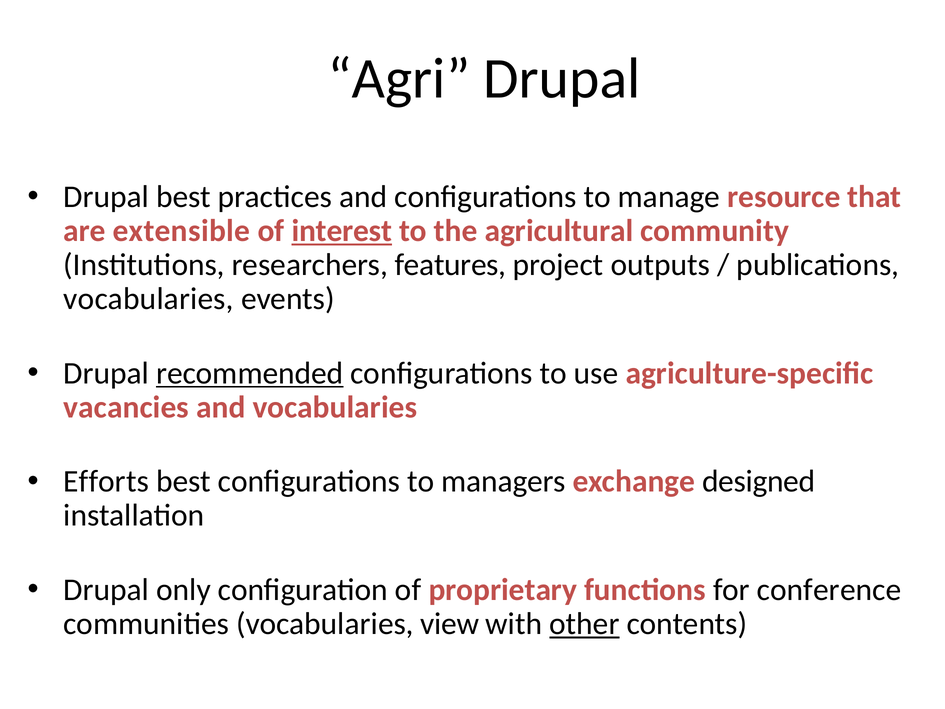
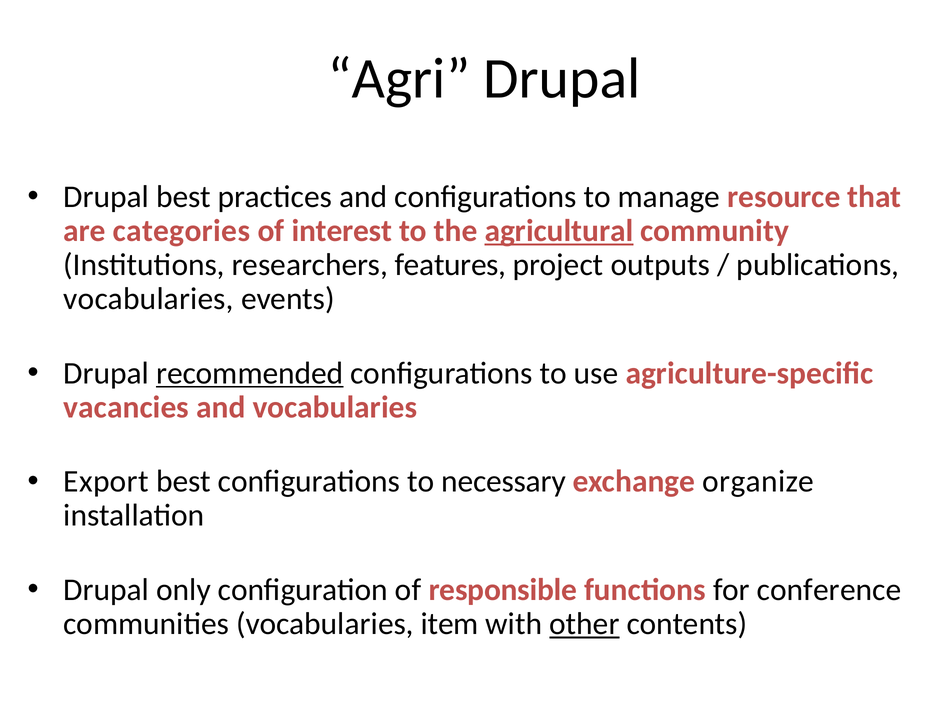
extensible: extensible -> categories (181, 231)
interest underline: present -> none (342, 231)
agricultural underline: none -> present (559, 231)
Efforts: Efforts -> Export (106, 481)
managers: managers -> necessary (504, 481)
designed: designed -> organize (758, 481)
proprietary: proprietary -> responsible (503, 590)
view: view -> item (450, 624)
